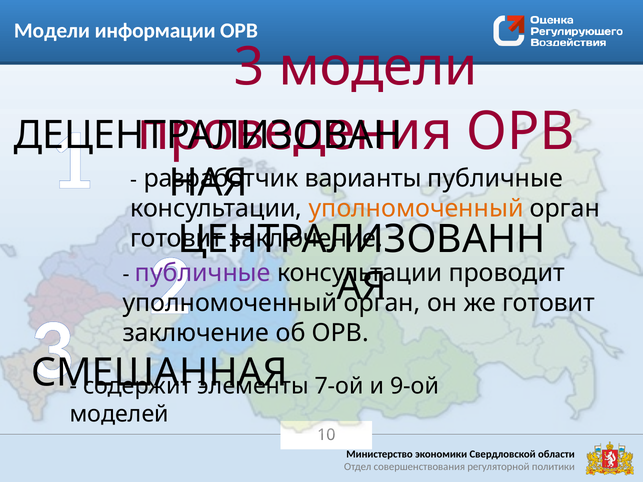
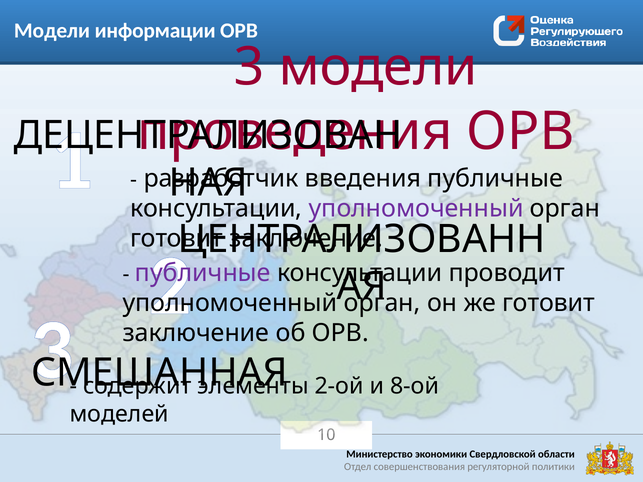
варианты: варианты -> введения (363, 179)
уполномоченный colour: orange -> purple (416, 209)
7-ой: 7-ой -> 2-ой (339, 386)
9-ой: 9-ой -> 8-ой (415, 386)
